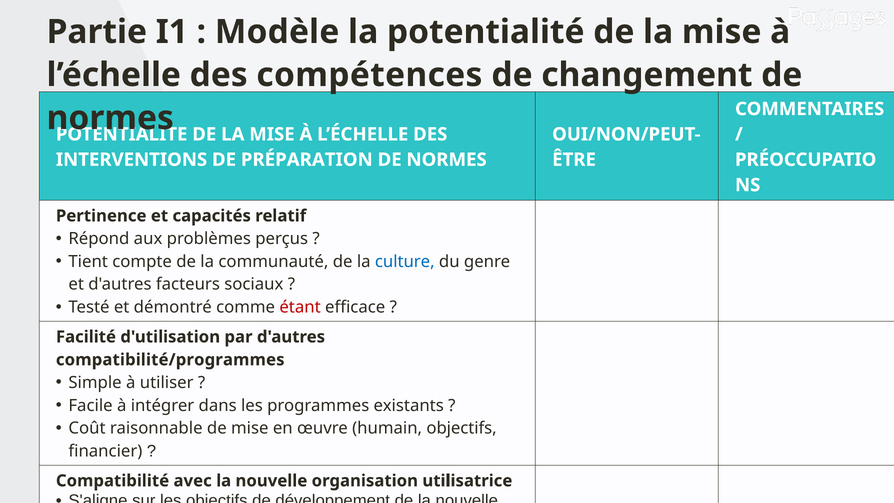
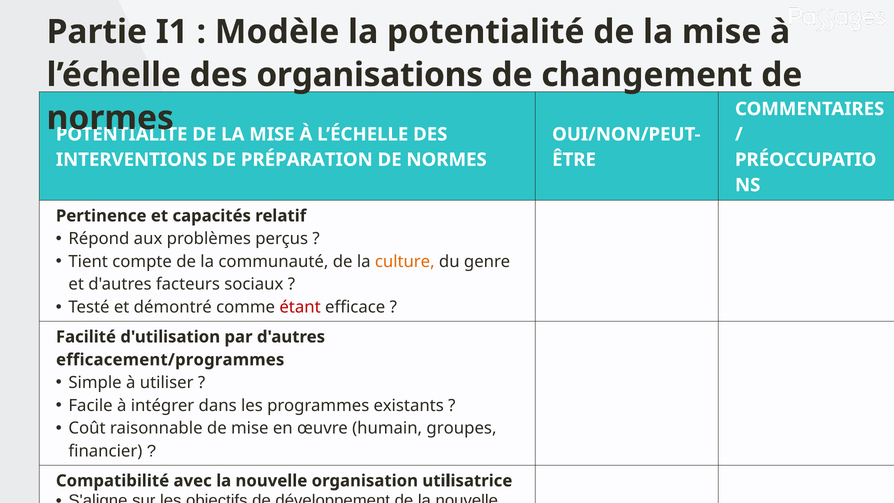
compétences: compétences -> organisations (370, 75)
culture colour: blue -> orange (405, 262)
compatibilité/programmes: compatibilité/programmes -> efficacement/programmes (170, 360)
humain objectifs: objectifs -> groupes (461, 428)
